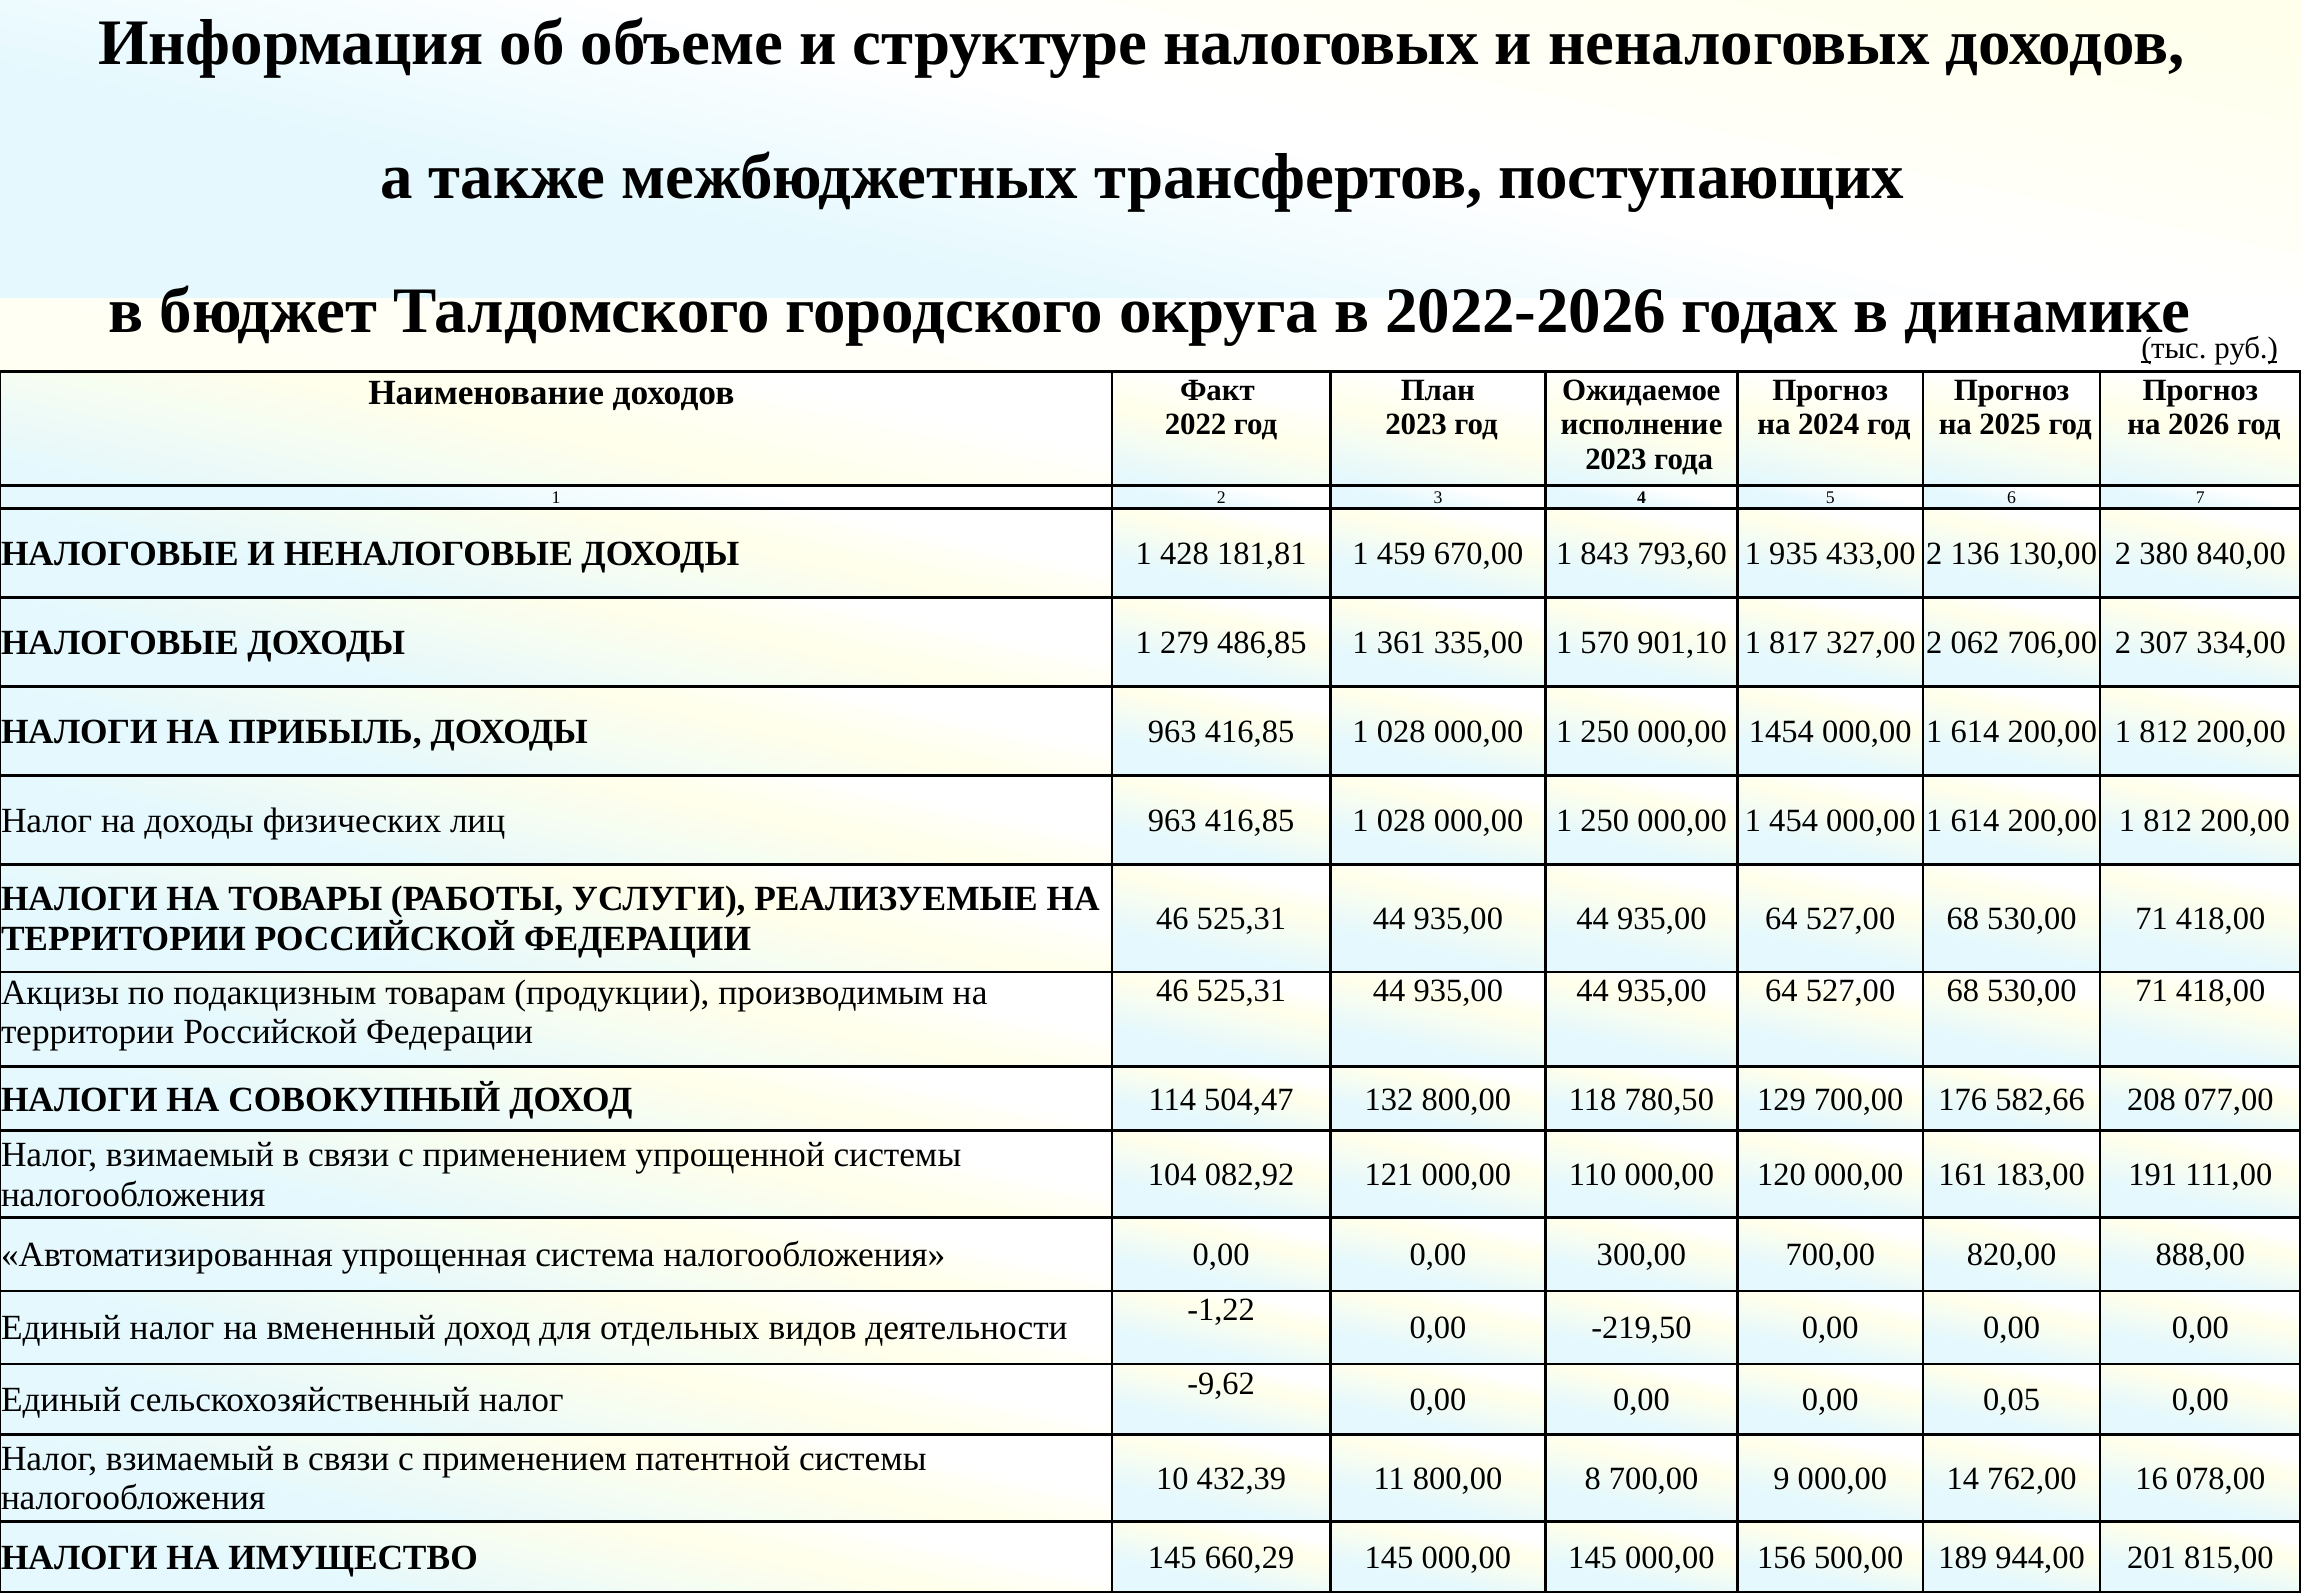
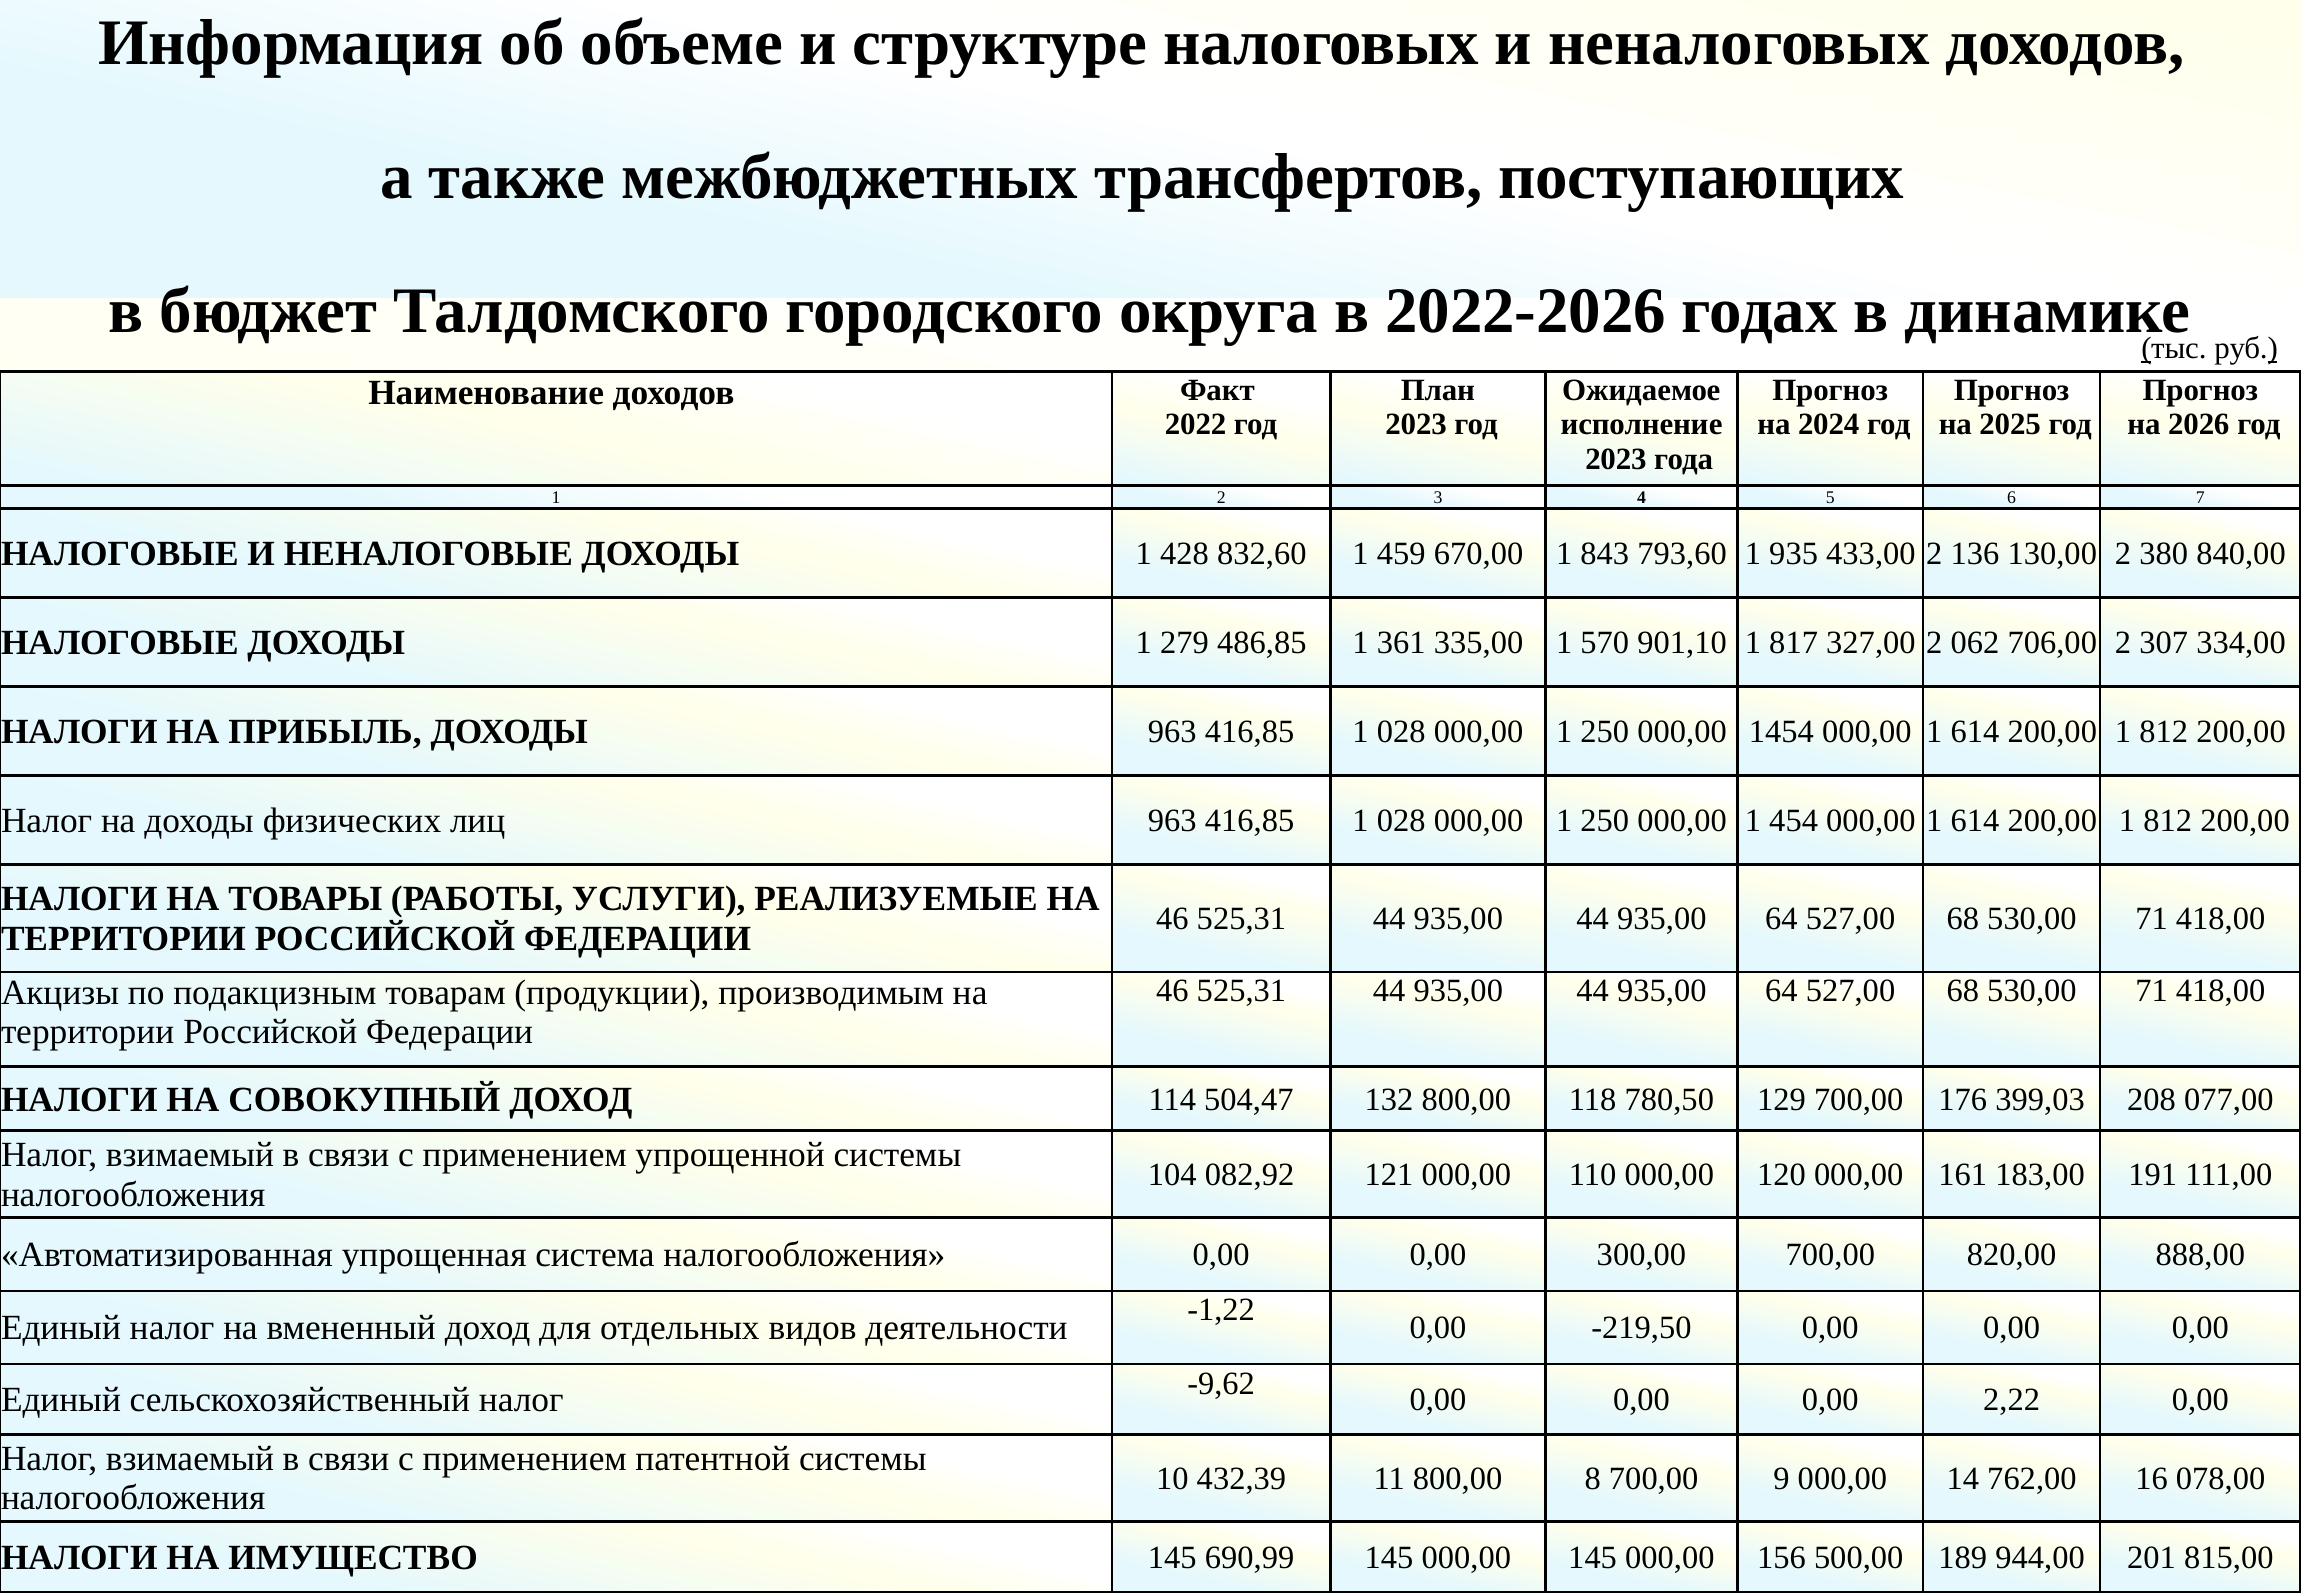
181,81: 181,81 -> 832,60 (1262, 554)
582,66: 582,66 -> 399,03 (2040, 1099)
0,05: 0,05 -> 2,22 (2012, 1400)
660,29: 660,29 -> 690,99 (1250, 1557)
